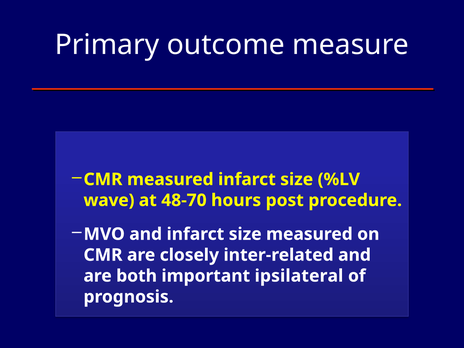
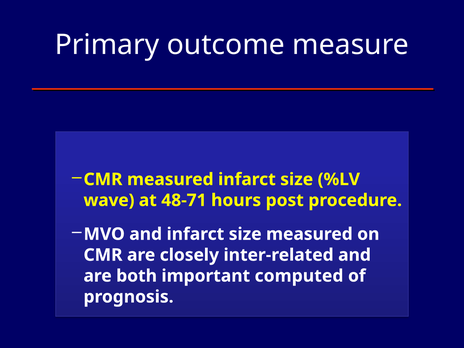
48-70: 48-70 -> 48-71 (184, 200)
ipsilateral: ipsilateral -> computed (299, 276)
